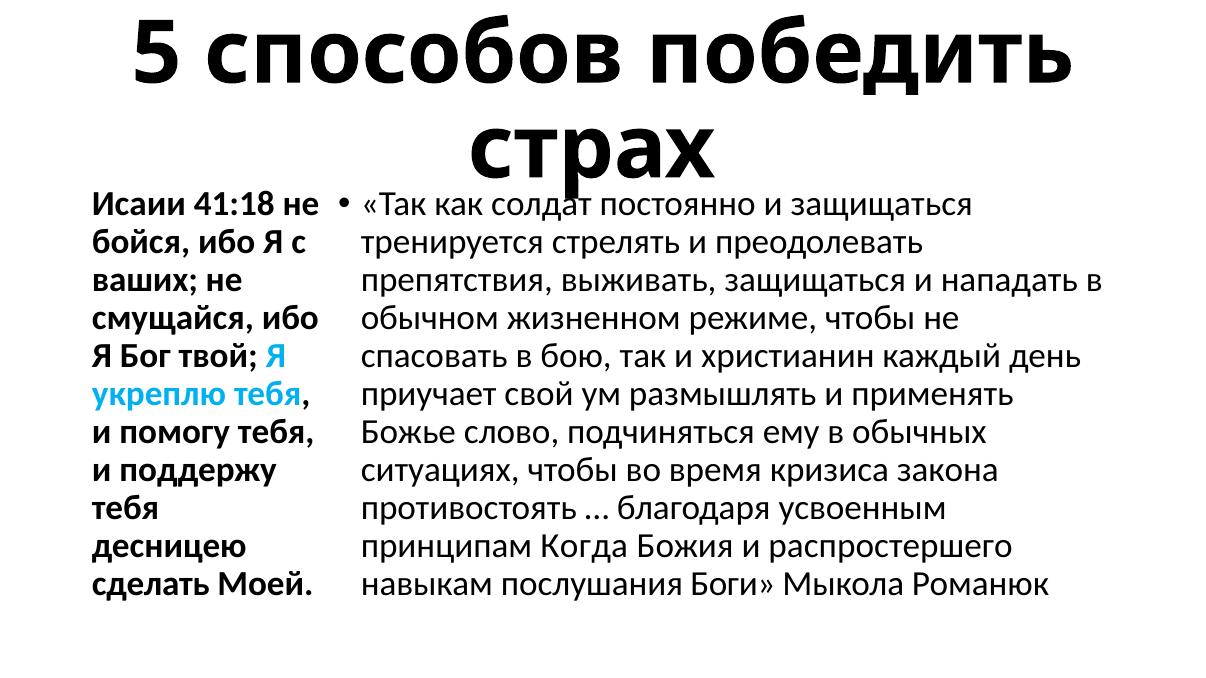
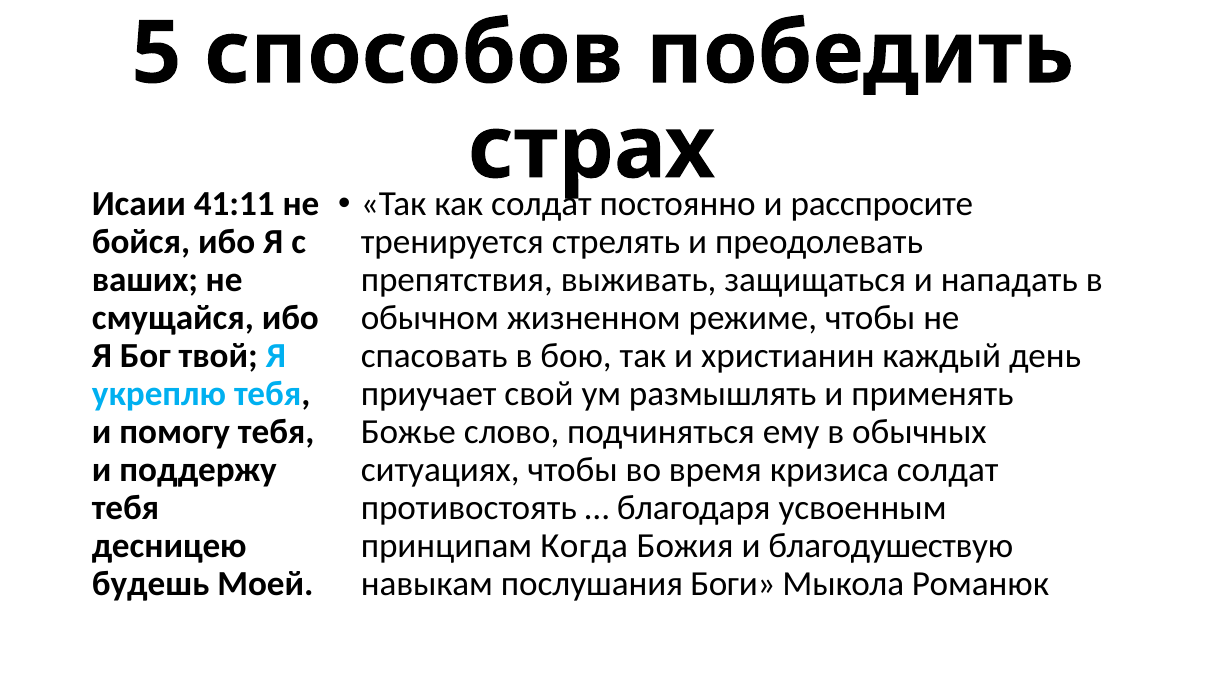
и защищаться: защищаться -> расспросите (882, 204)
41:18: 41:18 -> 41:11 (234, 204)
кризиса закона: закона -> солдат (948, 470)
распростершего: распростершего -> благодушествую (891, 546)
сделать: сделать -> будешь (151, 584)
